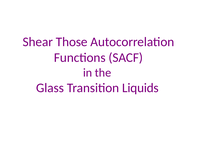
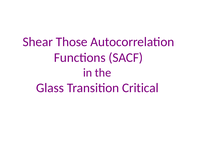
Liquids: Liquids -> Critical (140, 88)
